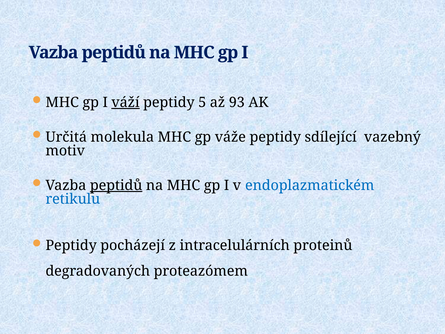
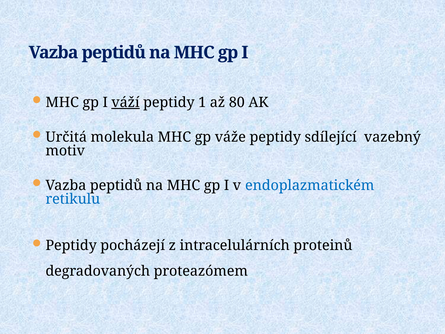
5: 5 -> 1 (202, 102)
93: 93 -> 80 (237, 102)
peptidů underline: present -> none (116, 185)
